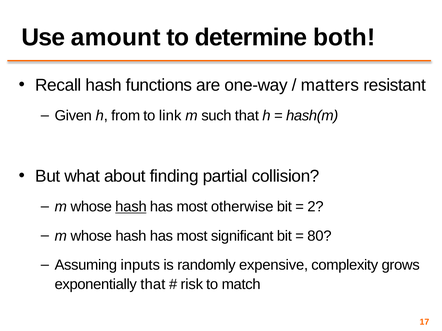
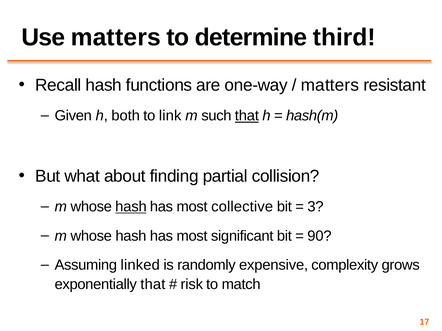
Use amount: amount -> matters (116, 37)
both: both -> third (344, 37)
from: from -> both (126, 116)
that underline: none -> present (247, 116)
otherwise: otherwise -> collective (242, 207)
2: 2 -> 3 (315, 207)
80: 80 -> 90 (319, 236)
inputs: inputs -> linked (140, 265)
